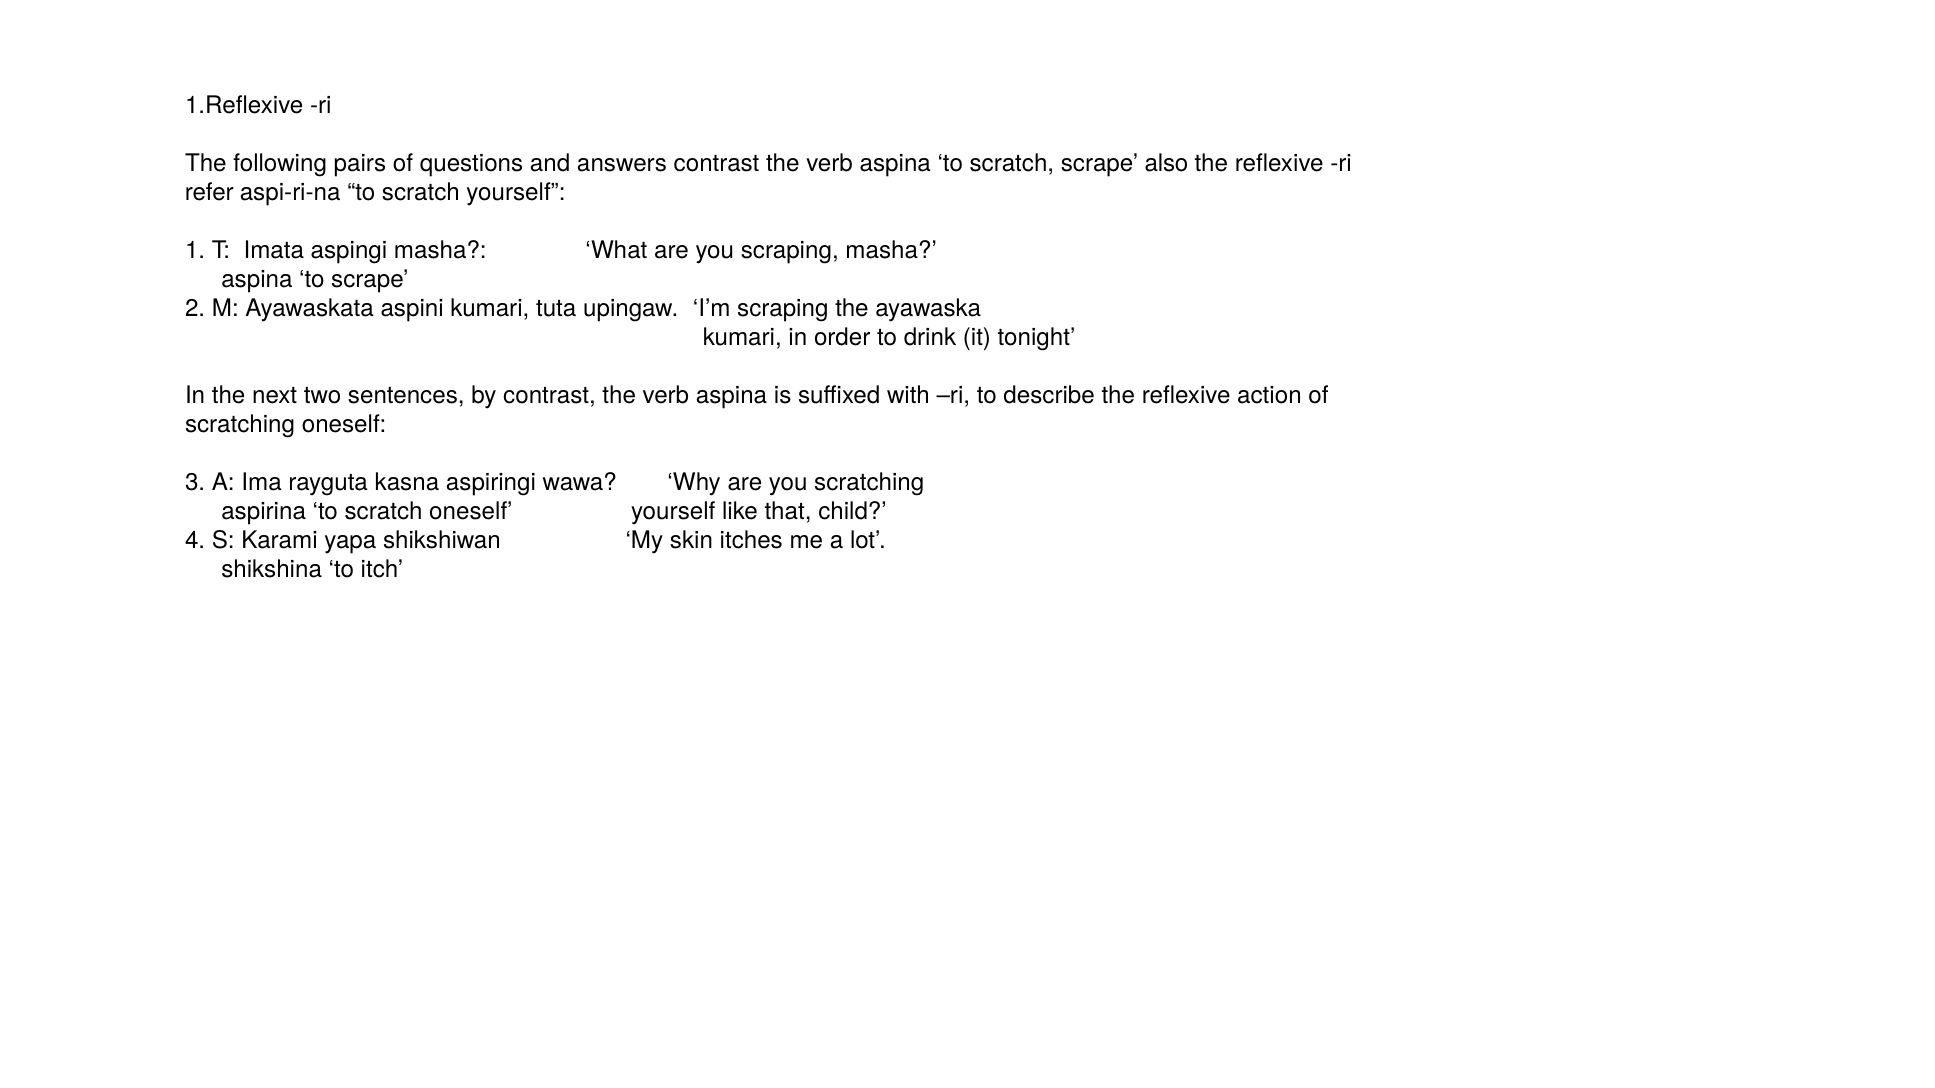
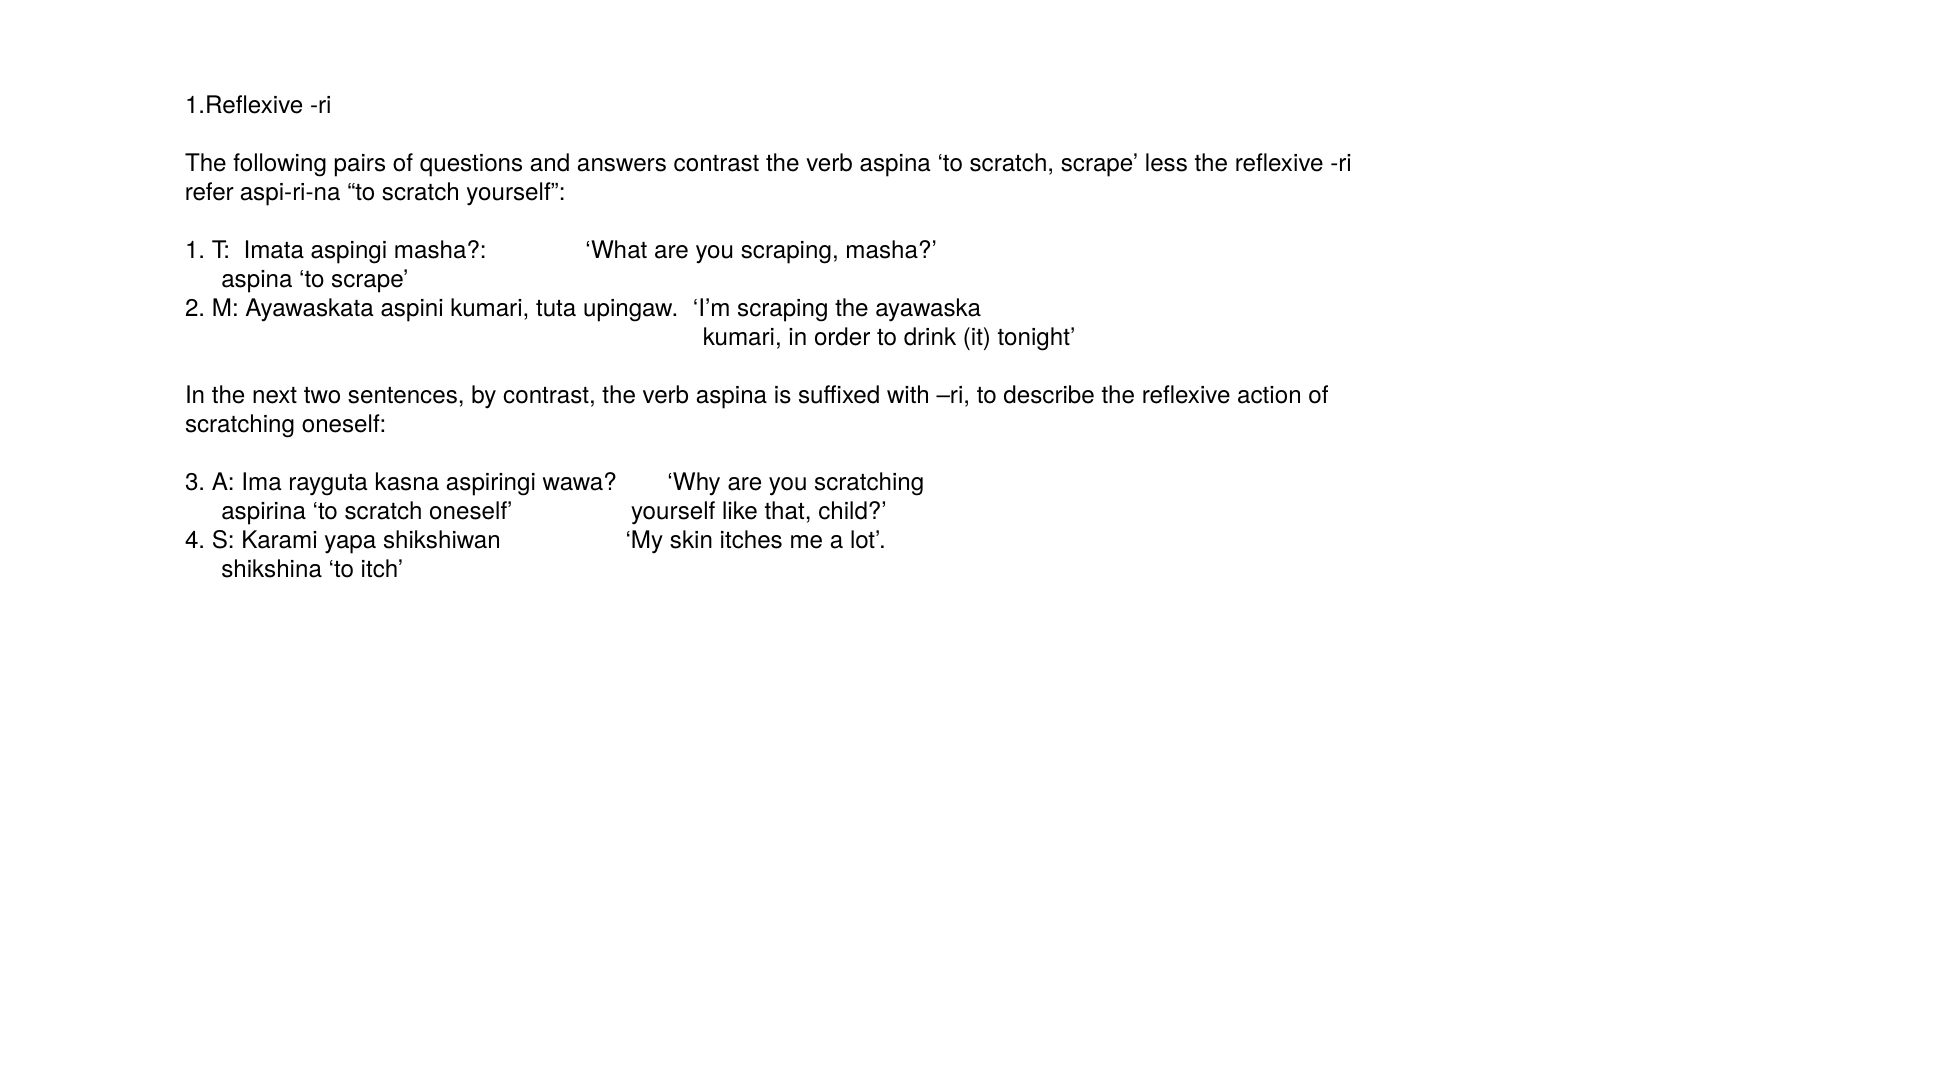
also: also -> less (1166, 164)
